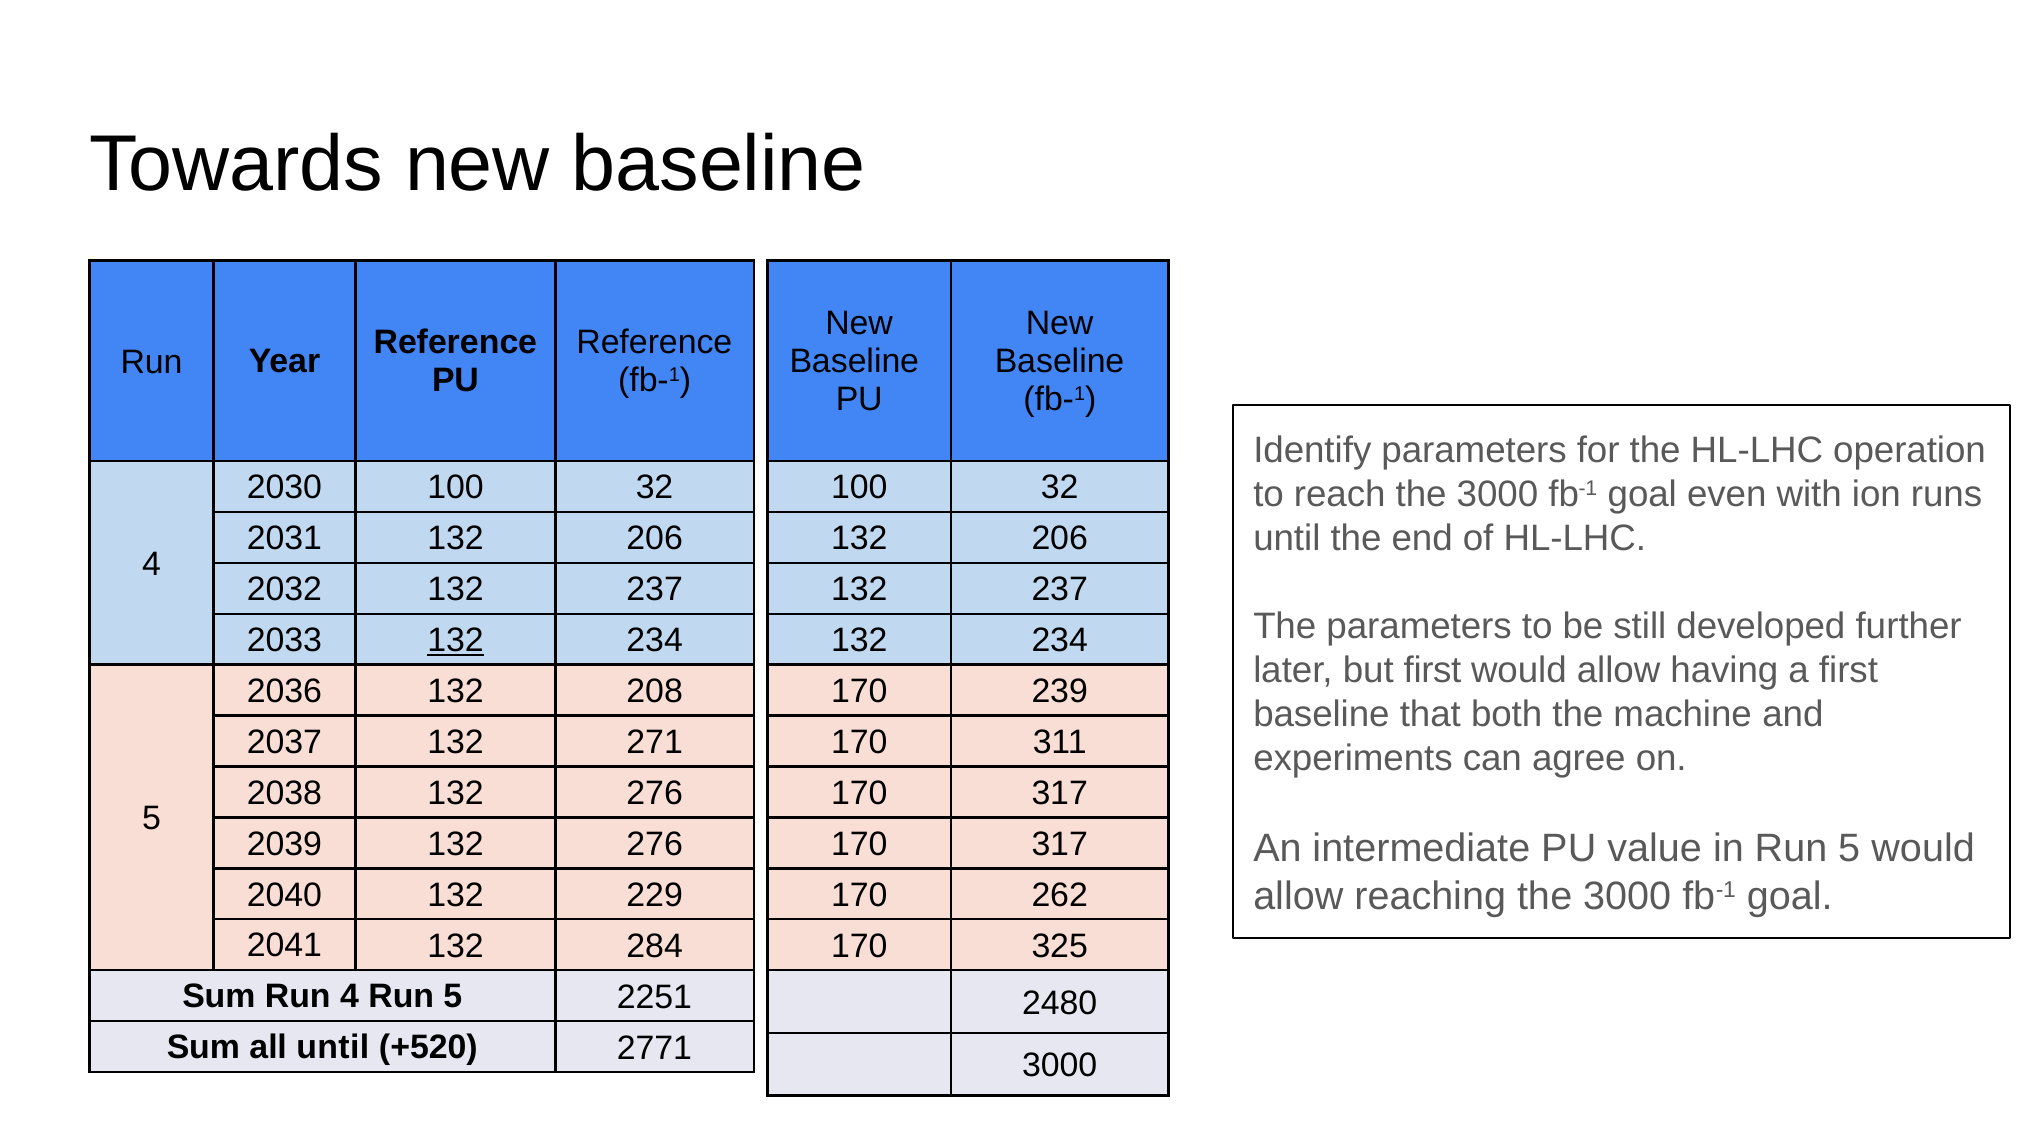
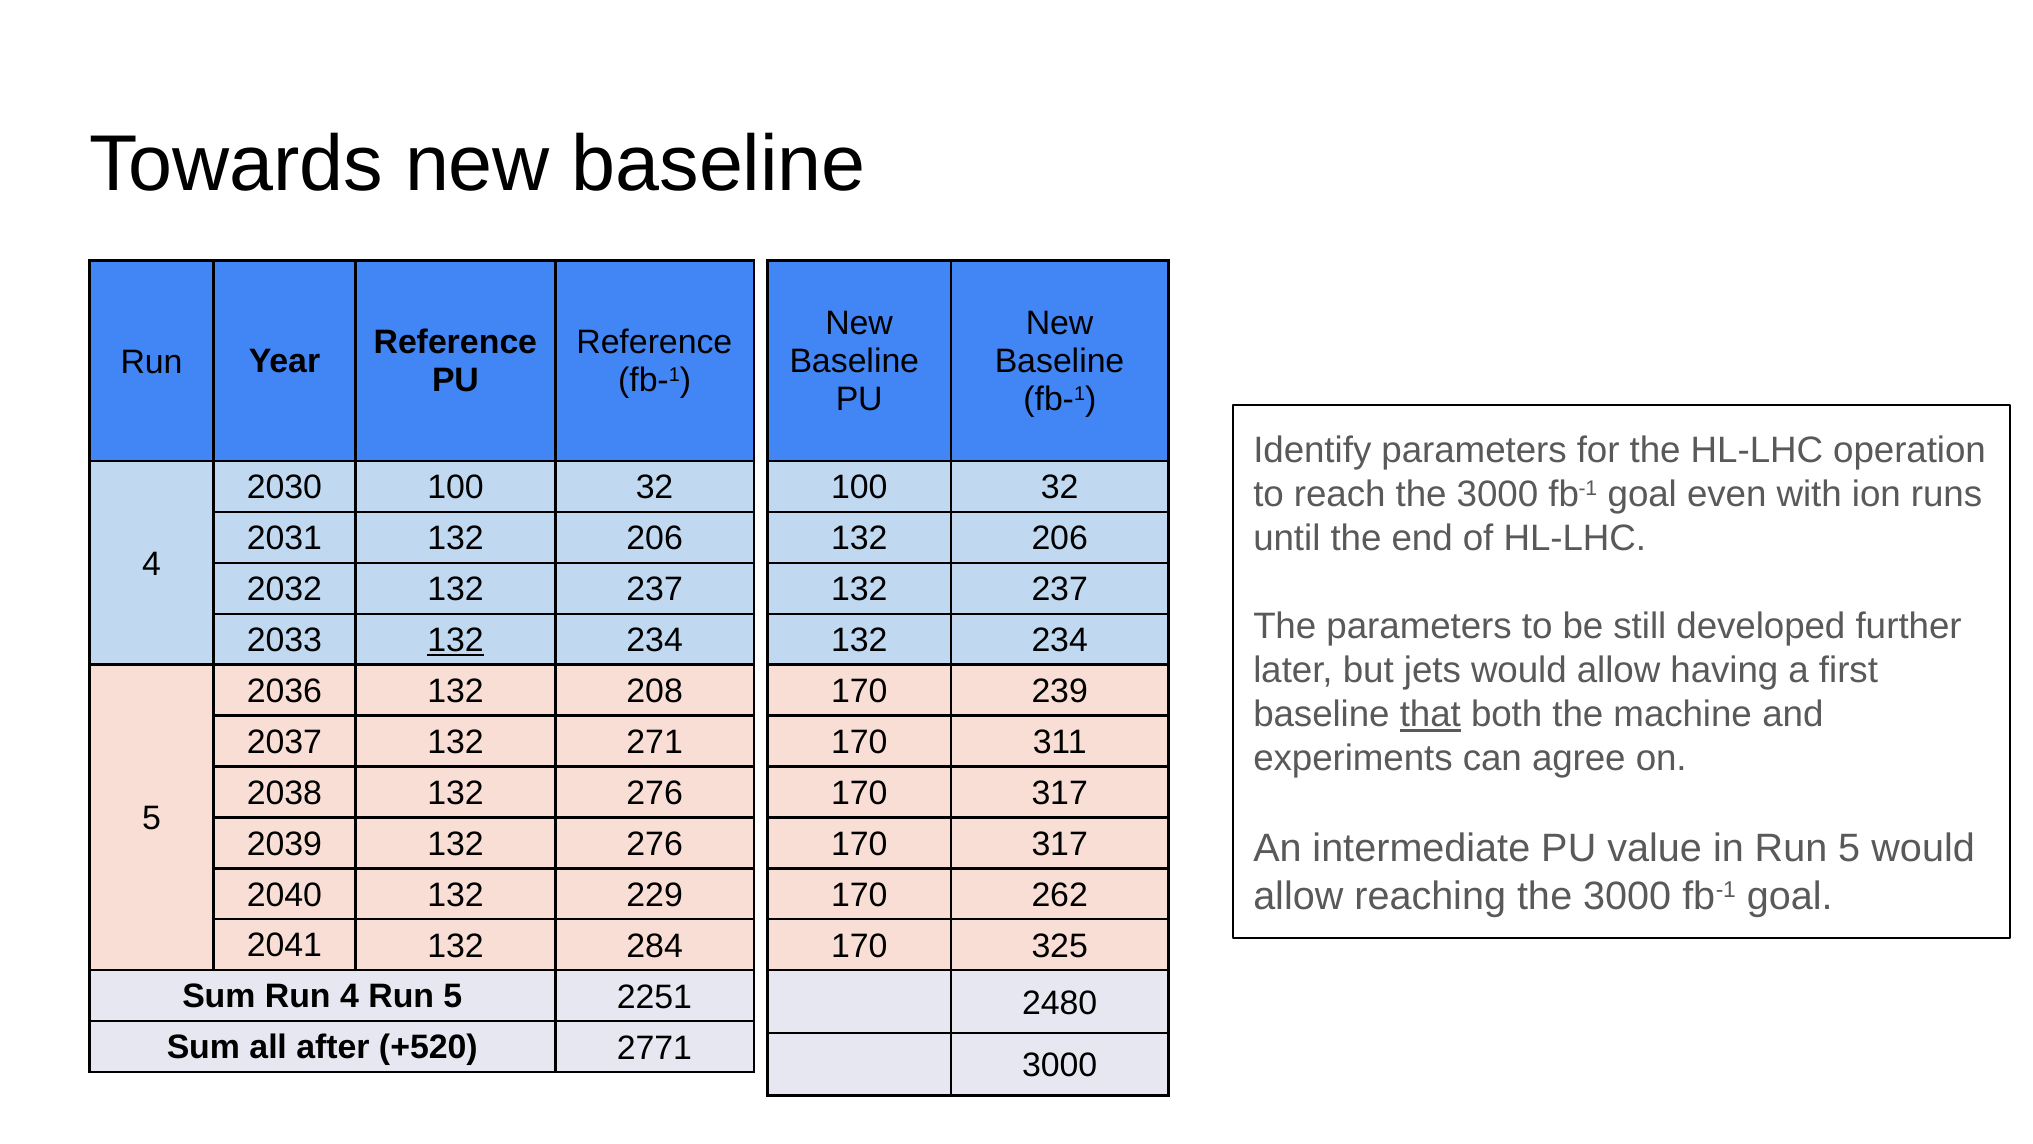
but first: first -> jets (1432, 670)
that underline: none -> present (1430, 714)
all until: until -> after (333, 1047)
